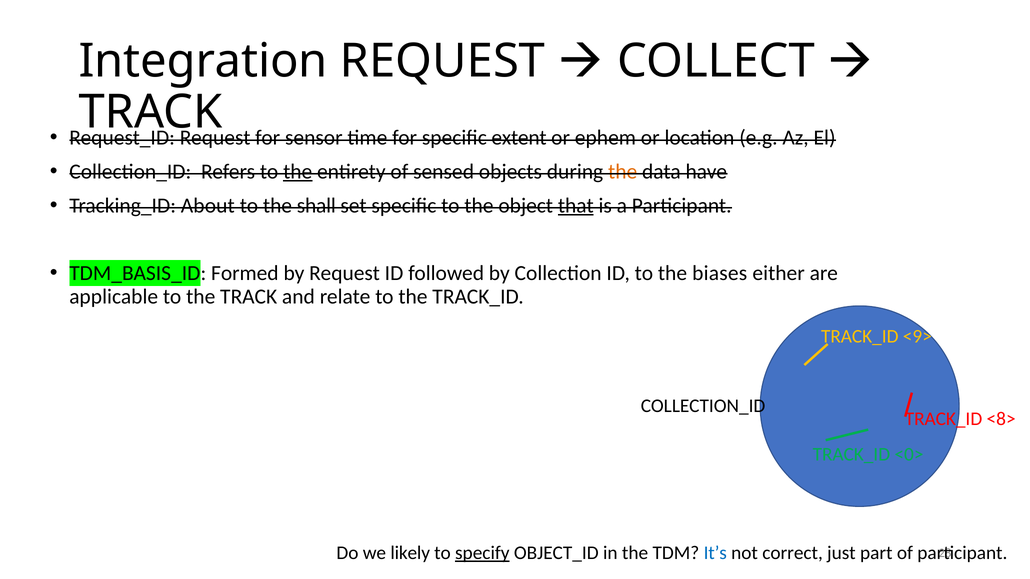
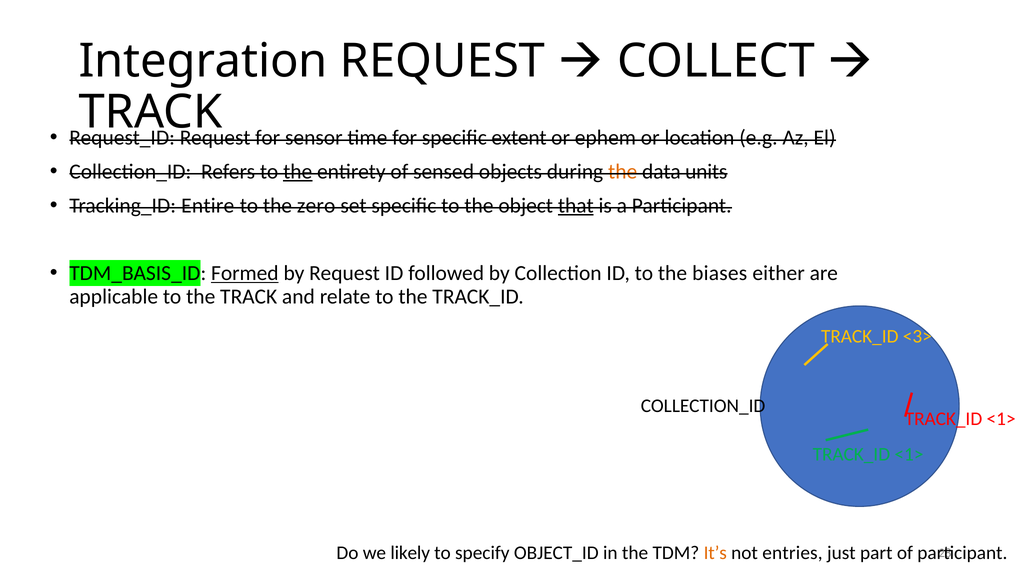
have: have -> units (706, 172)
About: About -> Entire (208, 206)
shall: shall -> zero (316, 206)
Formed underline: none -> present (245, 273)
<9>: <9> -> <3> (917, 337)
<8>: <8> -> <1> (1001, 419)
<0>: <0> -> <1> (909, 455)
specify underline: present -> none (482, 553)
It’s colour: blue -> orange (715, 553)
correct: correct -> entries (792, 553)
